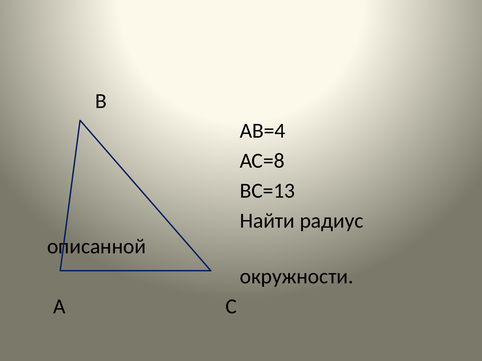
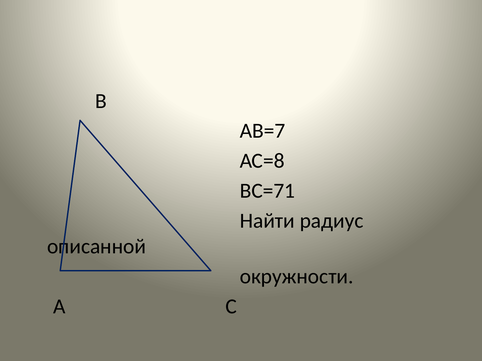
АВ=4: АВ=4 -> АВ=7 (263, 131)
ВС=13: ВС=13 -> ВС=71 (267, 191)
